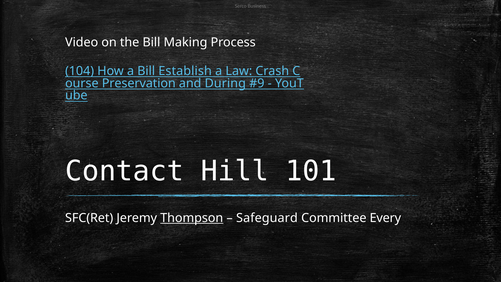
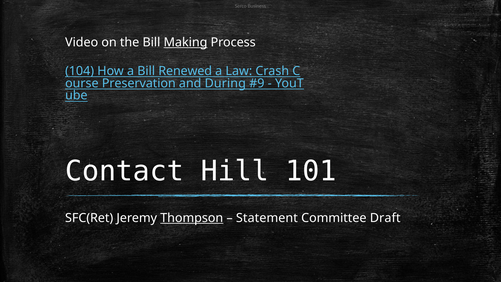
Making underline: none -> present (185, 42)
Establish: Establish -> Renewed (185, 71)
Safeguard: Safeguard -> Statement (267, 218)
Every: Every -> Draft (385, 218)
